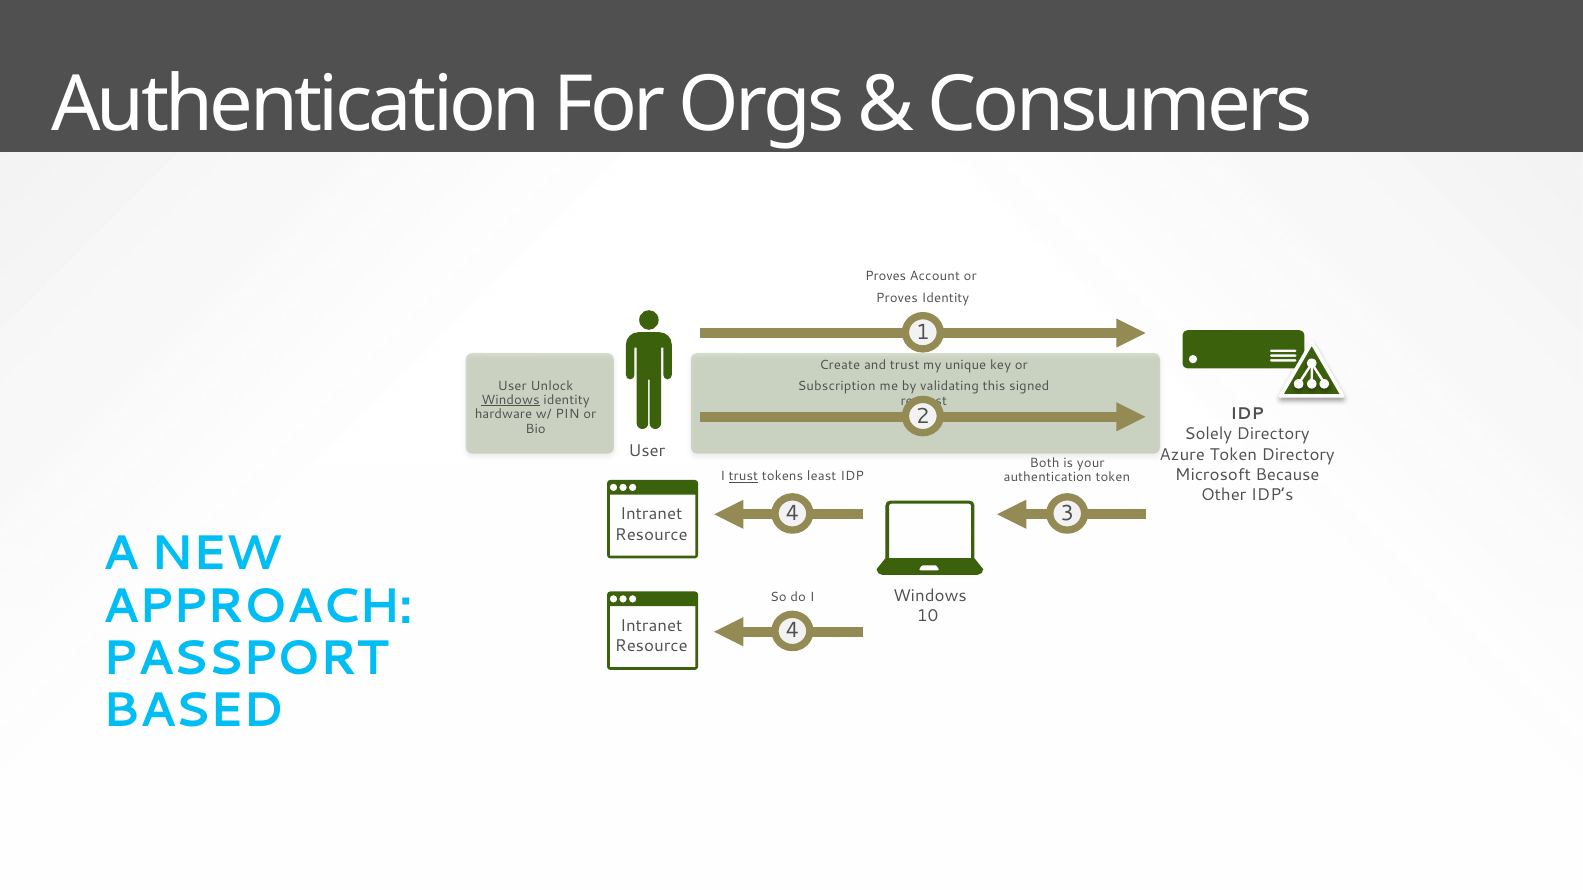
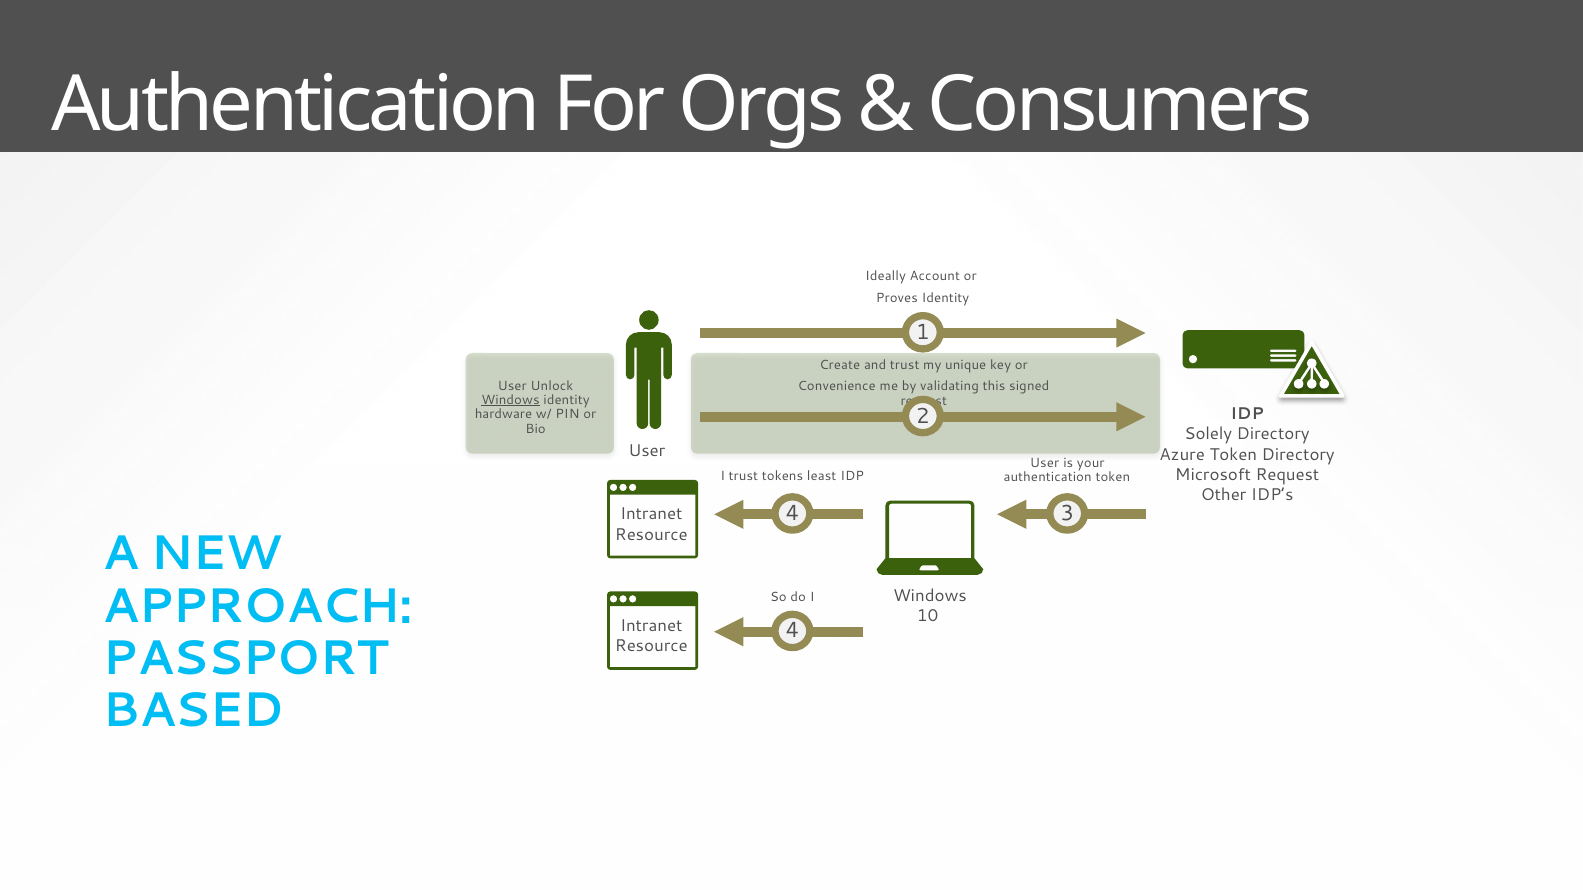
Proves: Proves -> Ideally (886, 277)
Subscription: Subscription -> Convenience (837, 387)
Both: Both -> User (1045, 463)
Microsoft Because: Because -> Request (1287, 475)
trust underline: present -> none (743, 477)
